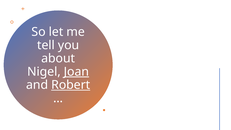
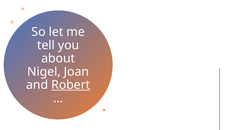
Joan underline: present -> none (76, 72)
